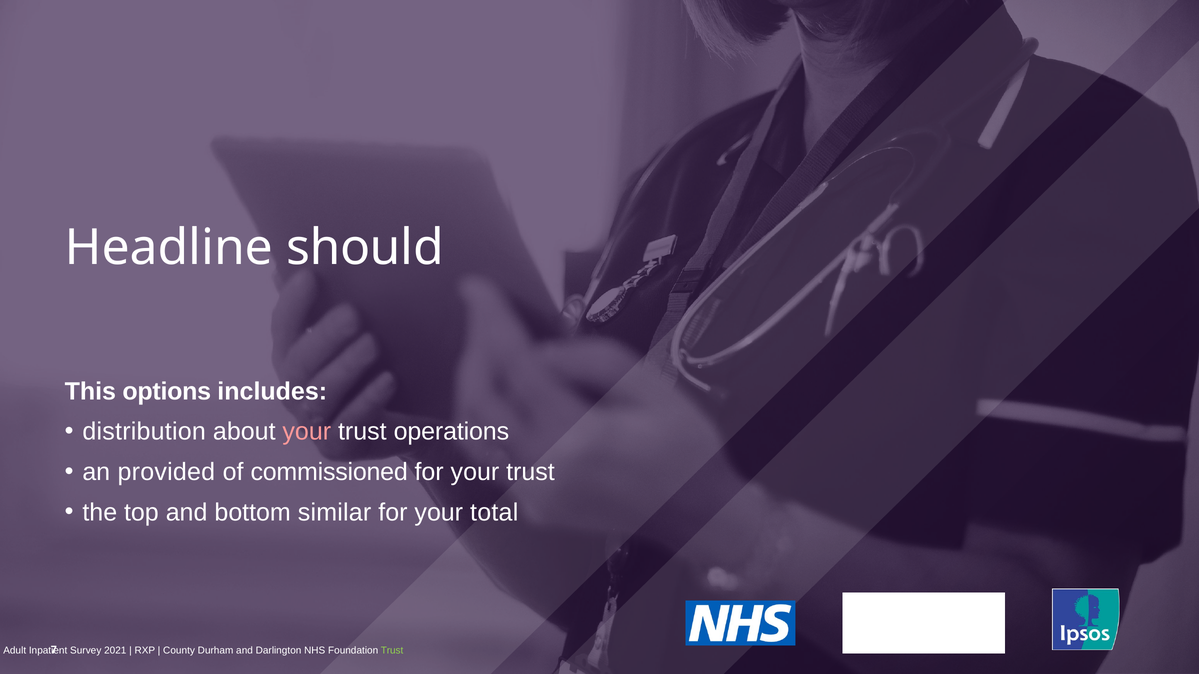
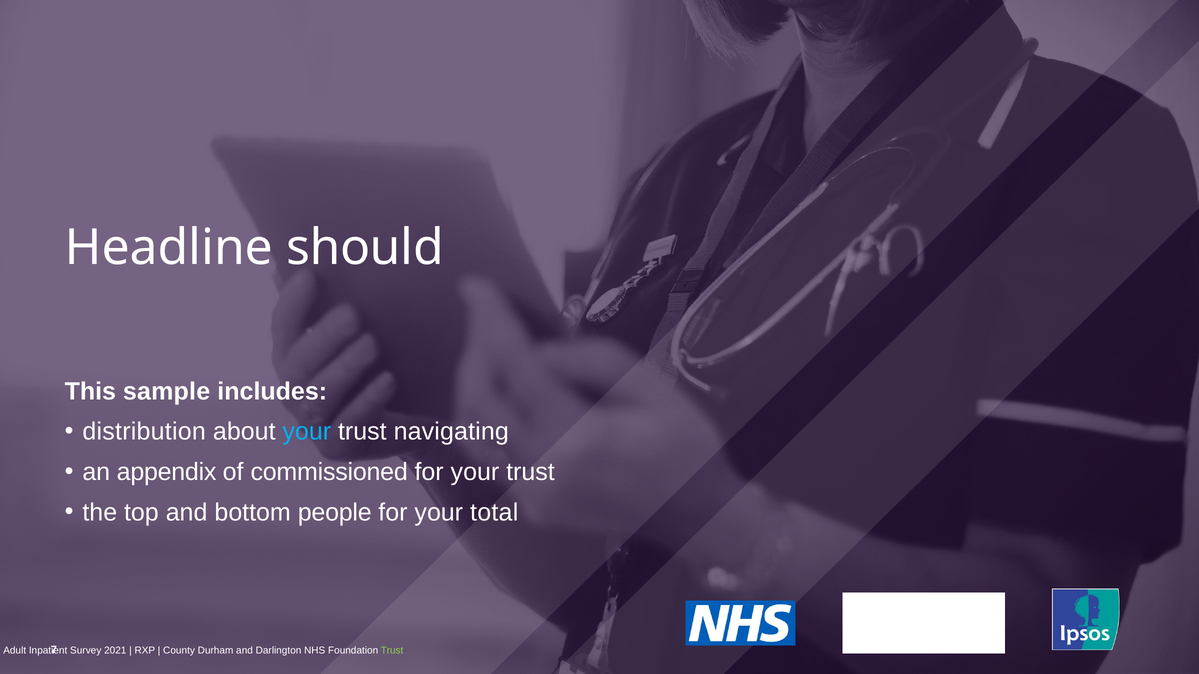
options: options -> sample (167, 392)
your colour: pink -> light blue (307, 432)
operations: operations -> navigating (451, 432)
provided: provided -> appendix (167, 472)
similar: similar -> people (335, 513)
